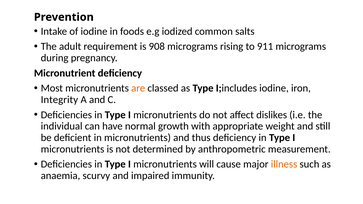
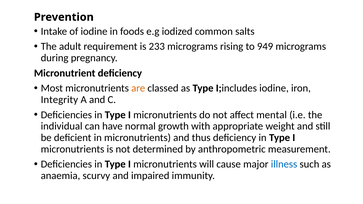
908: 908 -> 233 (157, 47)
911: 911 -> 949 (265, 47)
dislikes: dislikes -> mental (272, 115)
illness colour: orange -> blue (284, 164)
